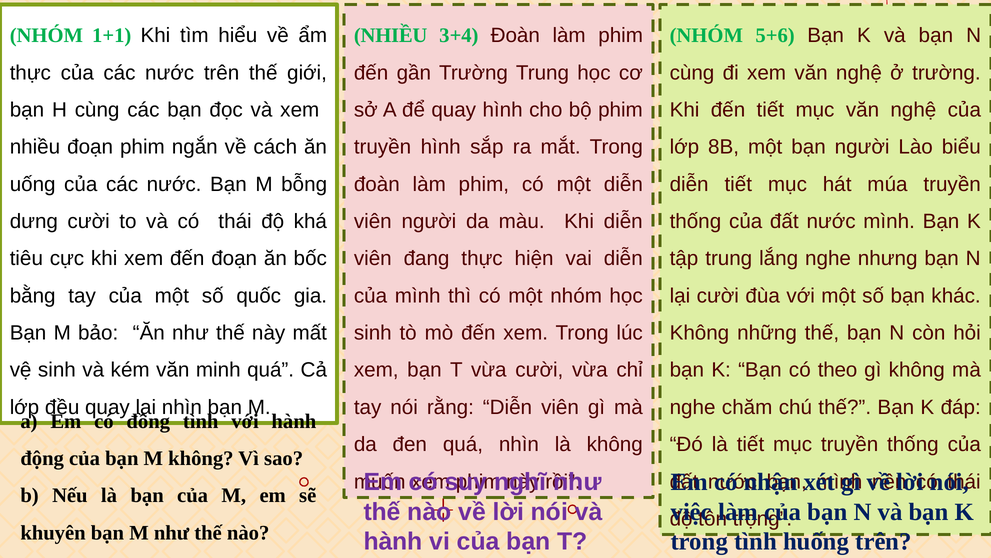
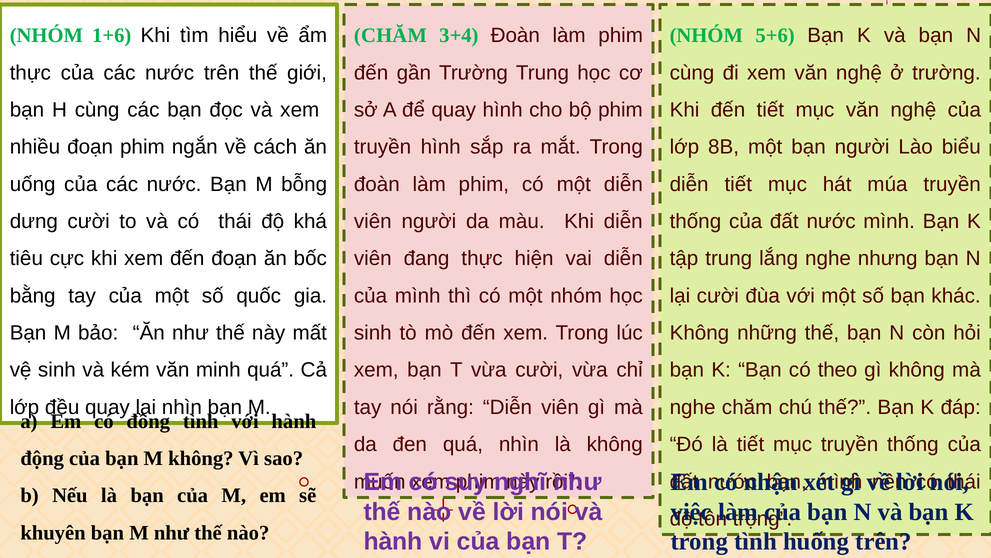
1+1: 1+1 -> 1+6 (112, 36)
NHIỀU: NHIỀU -> CHĂM (390, 36)
